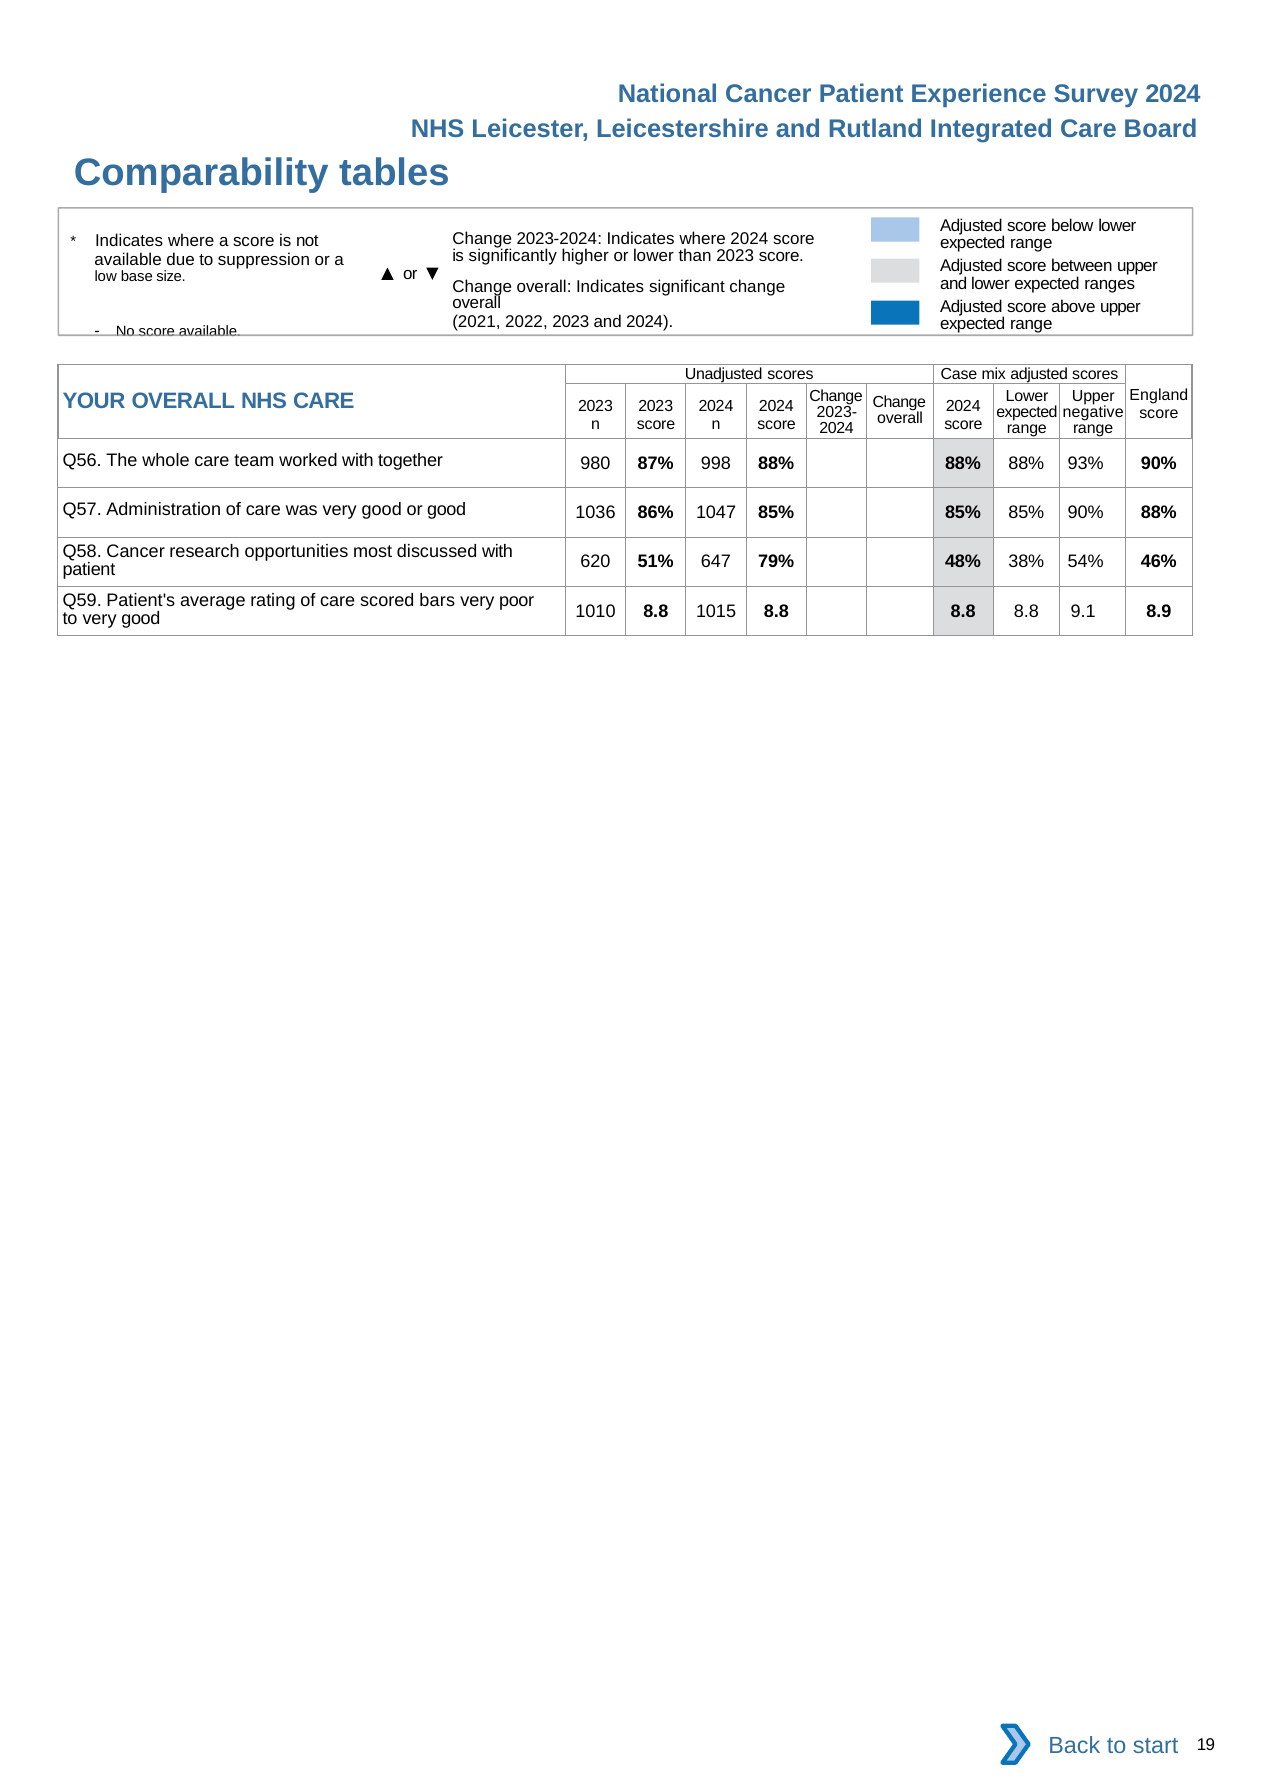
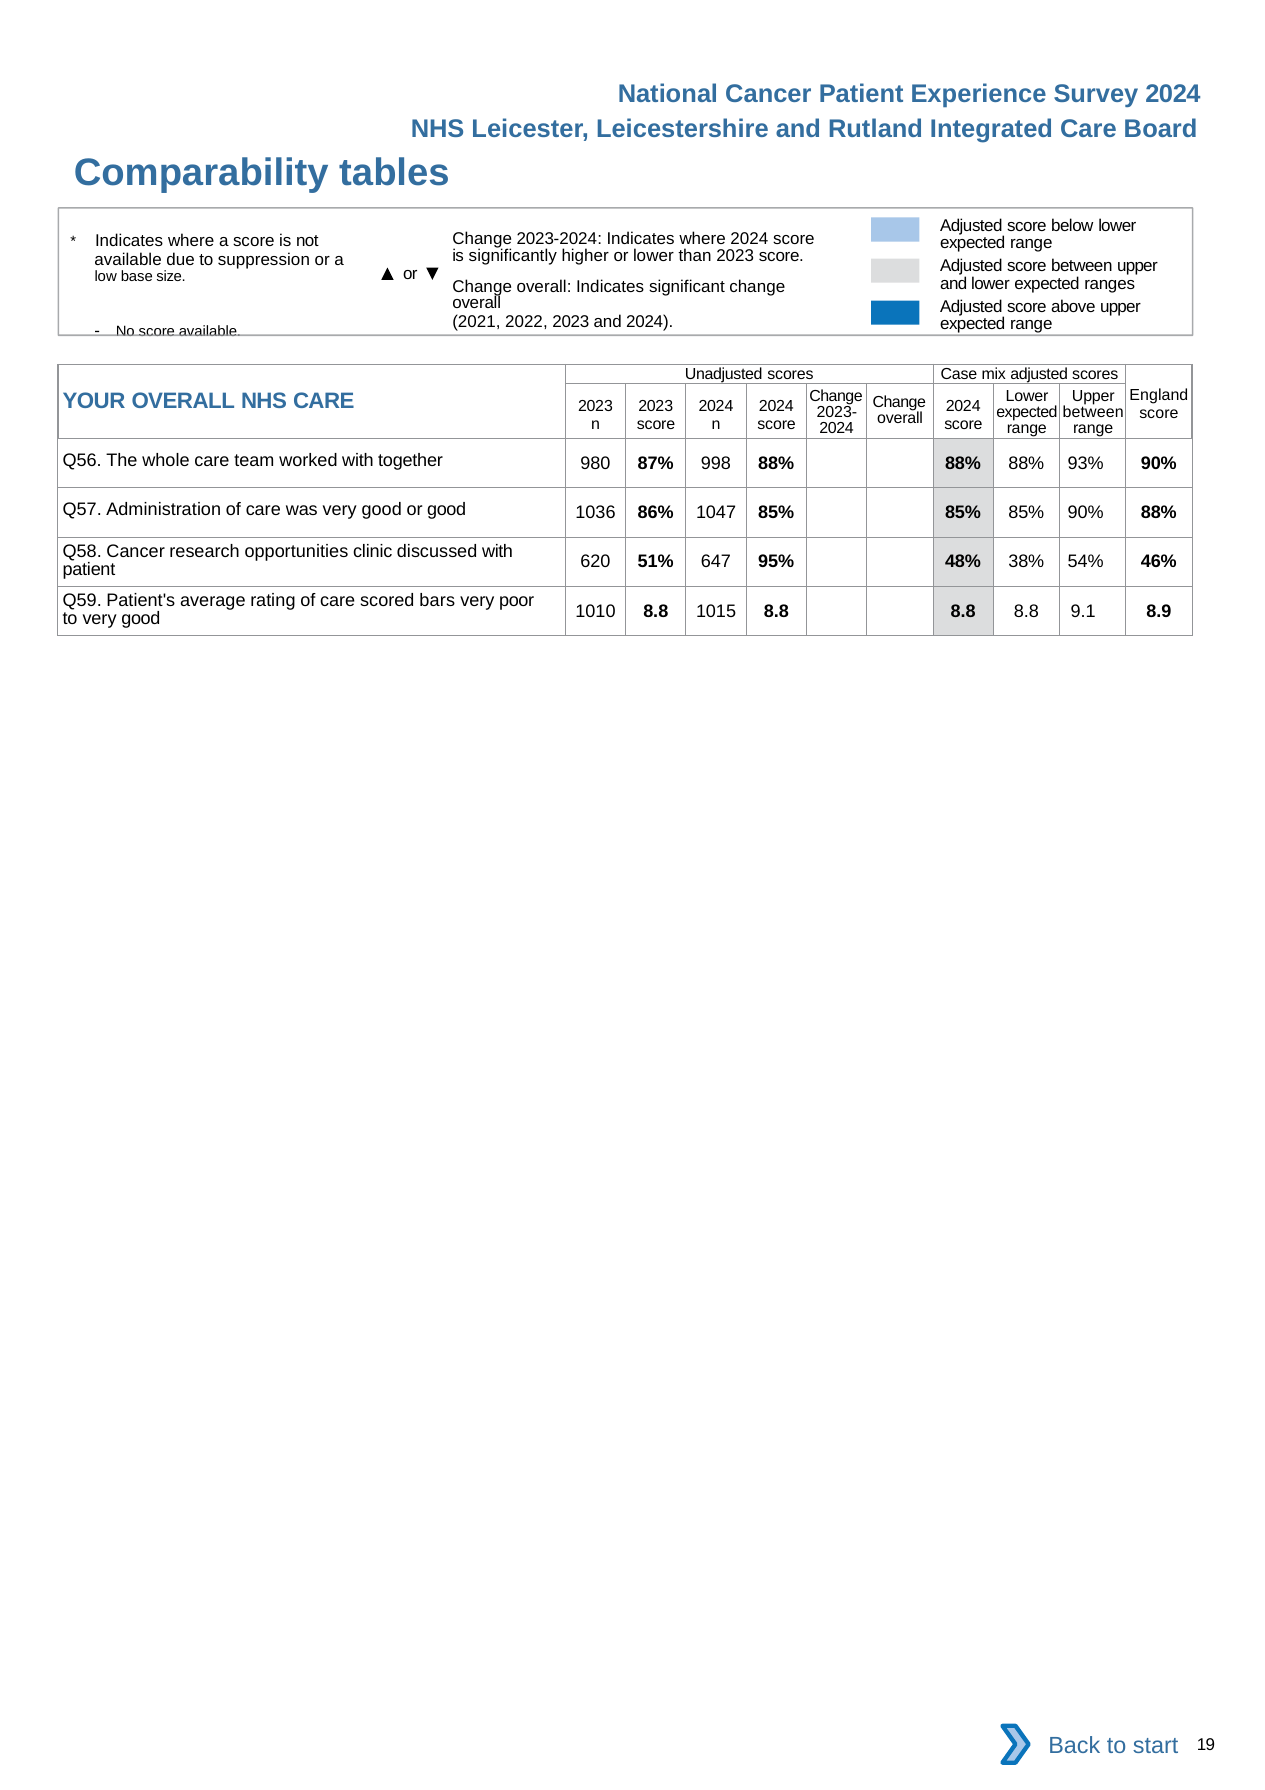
negative: negative -> between (1093, 412)
most: most -> clinic (373, 551)
79%: 79% -> 95% (776, 562)
